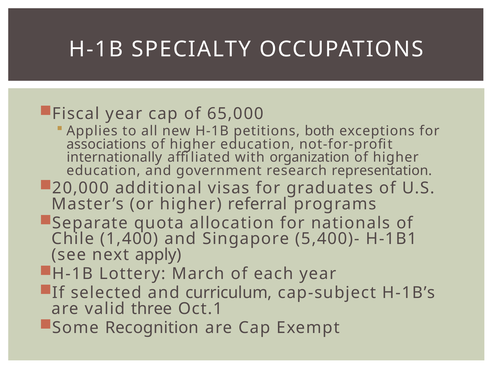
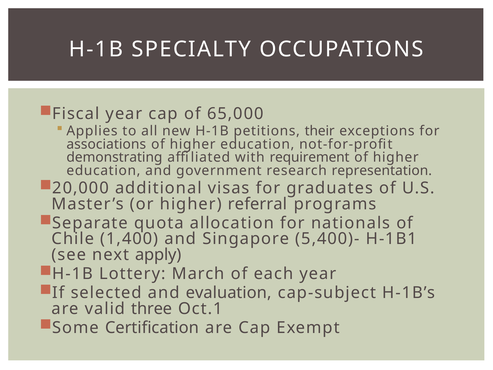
both: both -> their (320, 131)
internationally: internationally -> demonstrating (114, 157)
organization: organization -> requirement (310, 157)
curriculum: curriculum -> evaluation (229, 293)
Recognition: Recognition -> Certification (152, 327)
